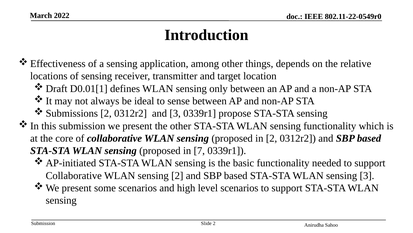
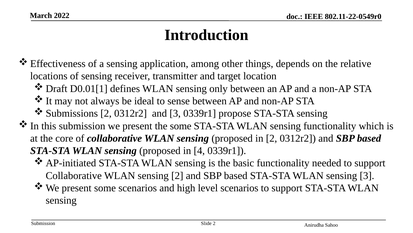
the other: other -> some (181, 126)
7: 7 -> 4 (199, 150)
